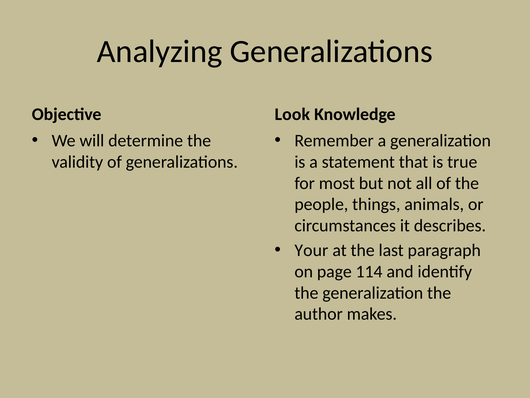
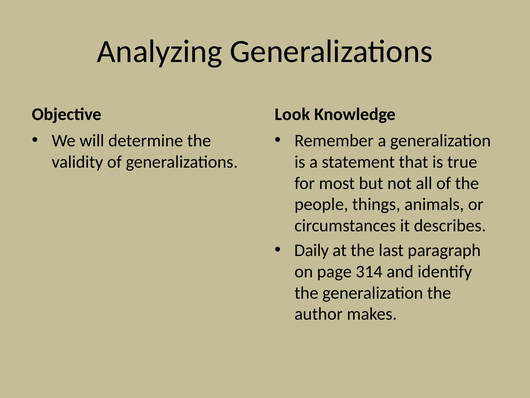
Your: Your -> Daily (312, 250)
114: 114 -> 314 (369, 271)
